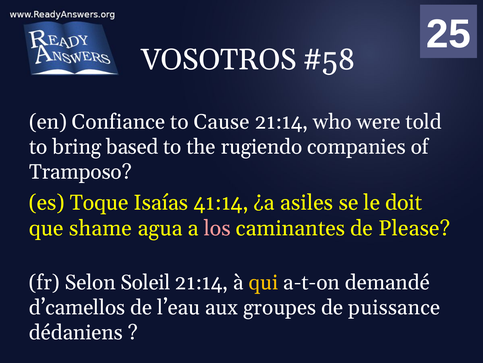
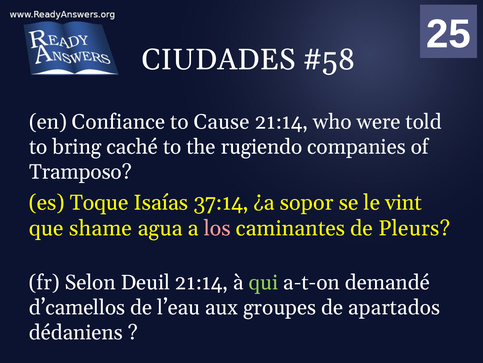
VOSOTROS: VOSOTROS -> CIUDADES (219, 60)
based: based -> caché (132, 147)
41:14: 41:14 -> 37:14 (221, 202)
asiles: asiles -> sopor (307, 202)
doit: doit -> vint (404, 202)
Please: Please -> Pleurs (414, 228)
Soleil: Soleil -> Deuil (145, 282)
qui colour: yellow -> light green (263, 282)
puissance: puissance -> apartados (394, 307)
